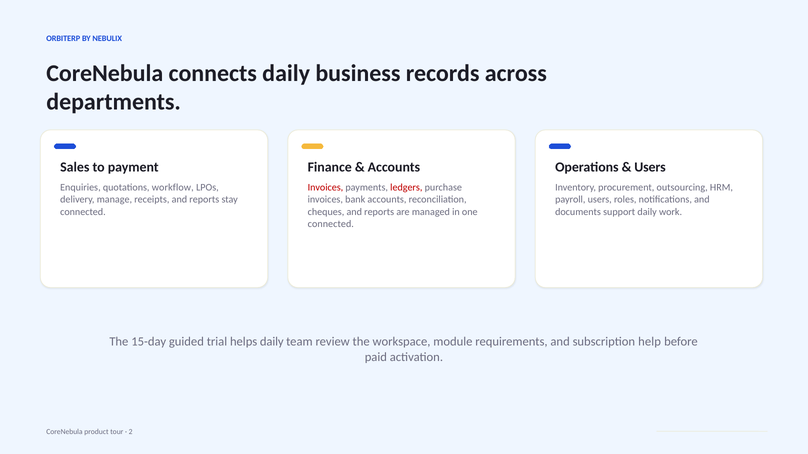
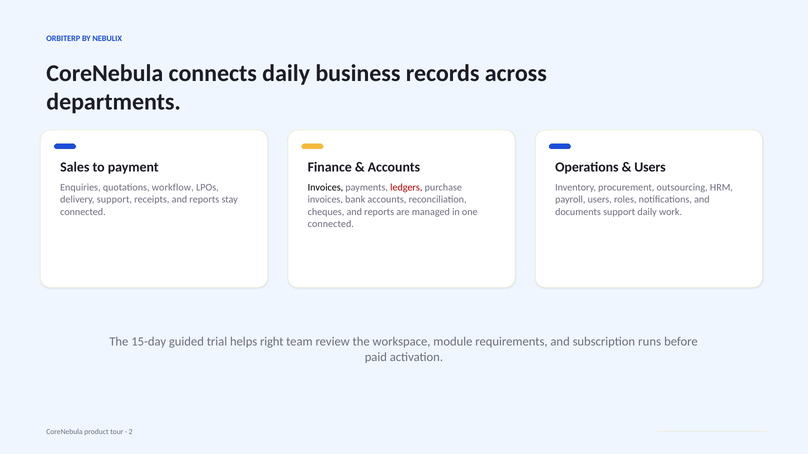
Invoices colour: red -> black (325, 188)
delivery manage: manage -> support (114, 200)
helps daily: daily -> right (272, 342)
help: help -> runs (650, 342)
